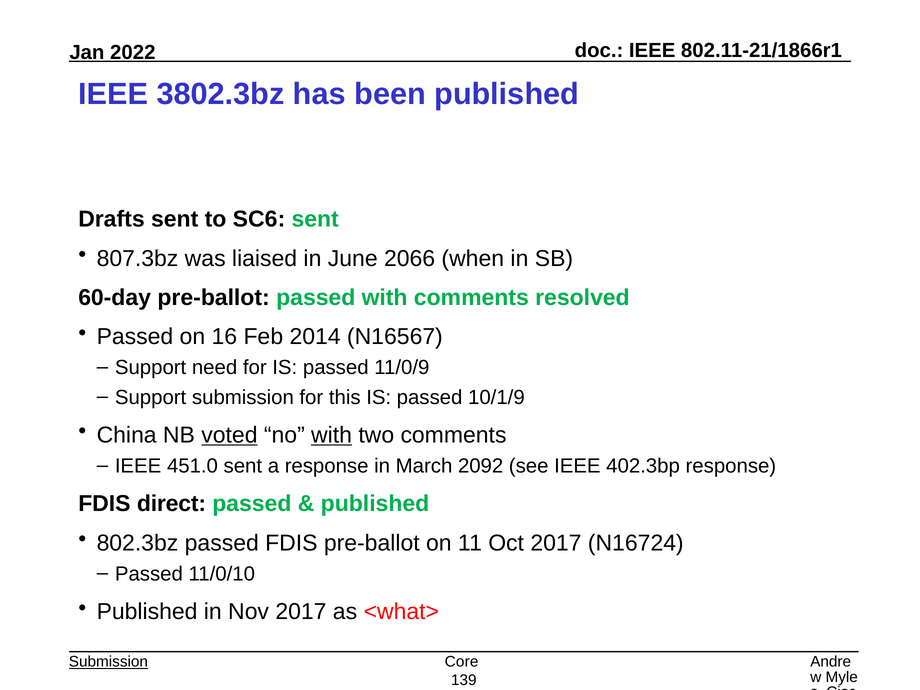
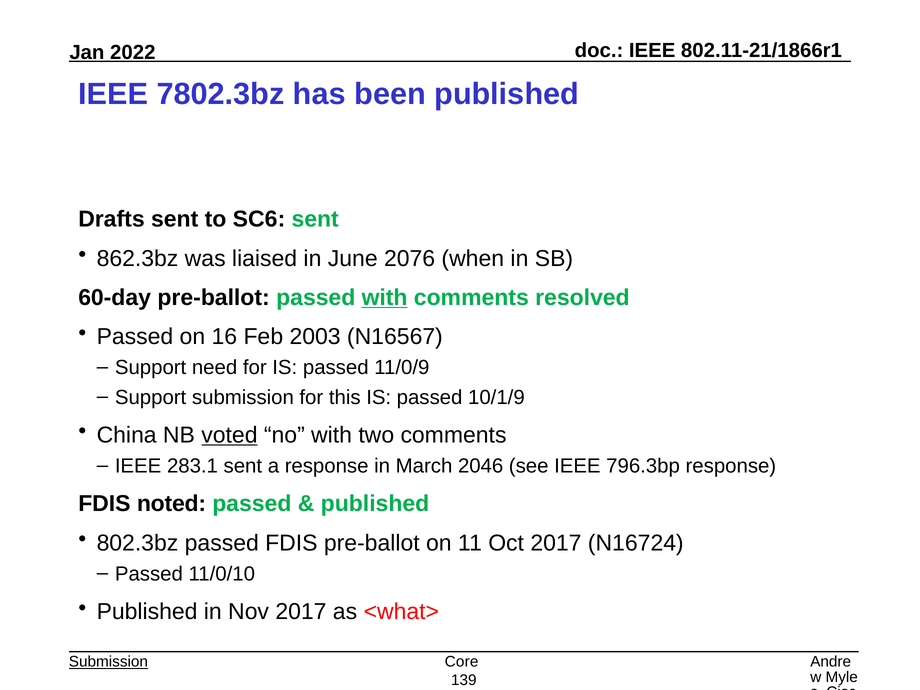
3802.3bz: 3802.3bz -> 7802.3bz (221, 94)
807.3bz: 807.3bz -> 862.3bz (137, 258)
2066: 2066 -> 2076 (410, 258)
with underline: none -> present (385, 298)
2014: 2014 -> 2003 (315, 337)
with underline: present -> none (332, 435)
451.0: 451.0 -> 283.1 (192, 466)
2092: 2092 -> 2046 (481, 466)
402.3bp: 402.3bp -> 796.3bp (643, 466)
direct: direct -> noted (171, 504)
